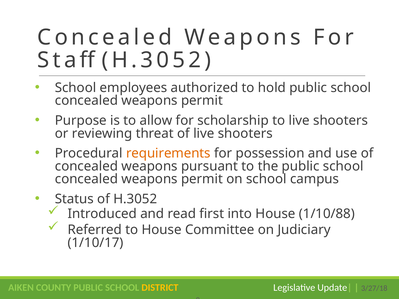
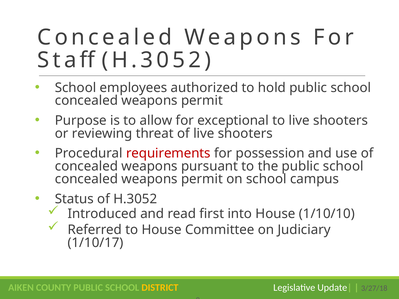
scholarship: scholarship -> exceptional (233, 121)
requirements colour: orange -> red (168, 153)
1/10/88: 1/10/88 -> 1/10/10 (327, 214)
